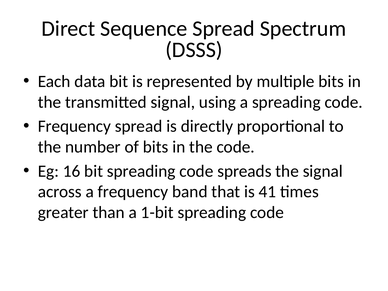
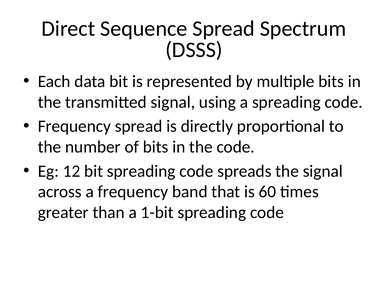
16: 16 -> 12 (72, 171)
41: 41 -> 60 (267, 192)
